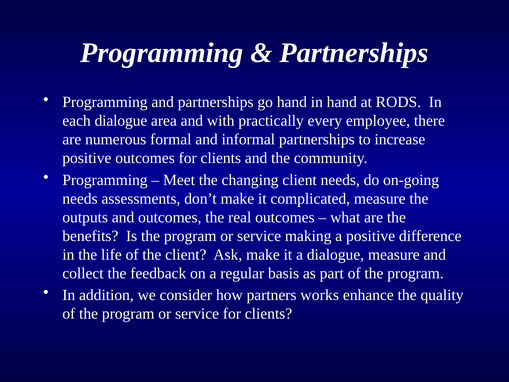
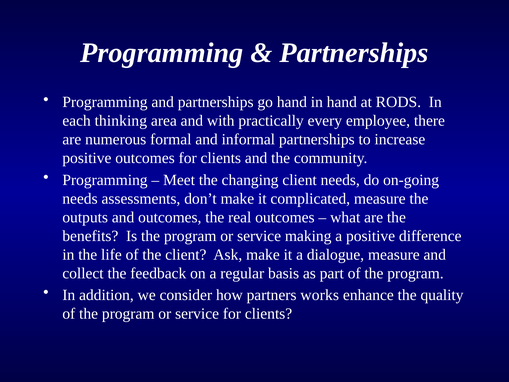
each dialogue: dialogue -> thinking (121, 121)
